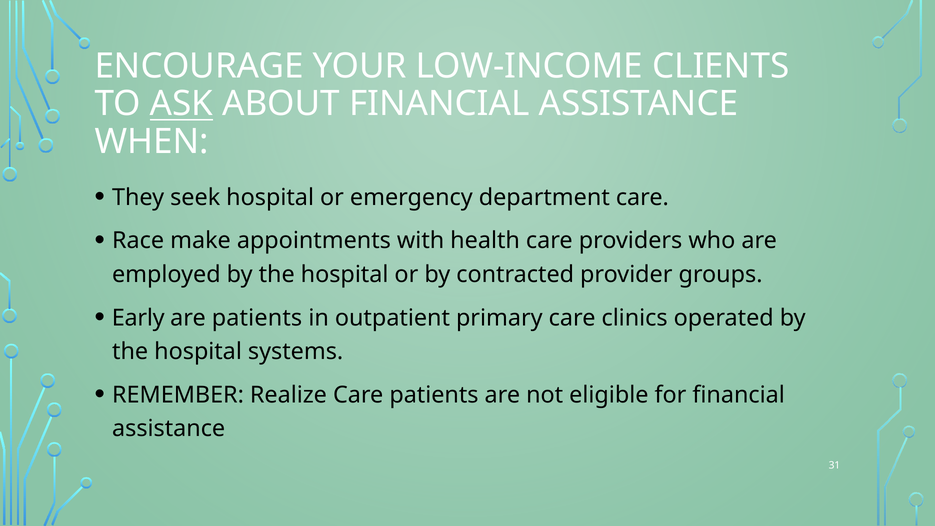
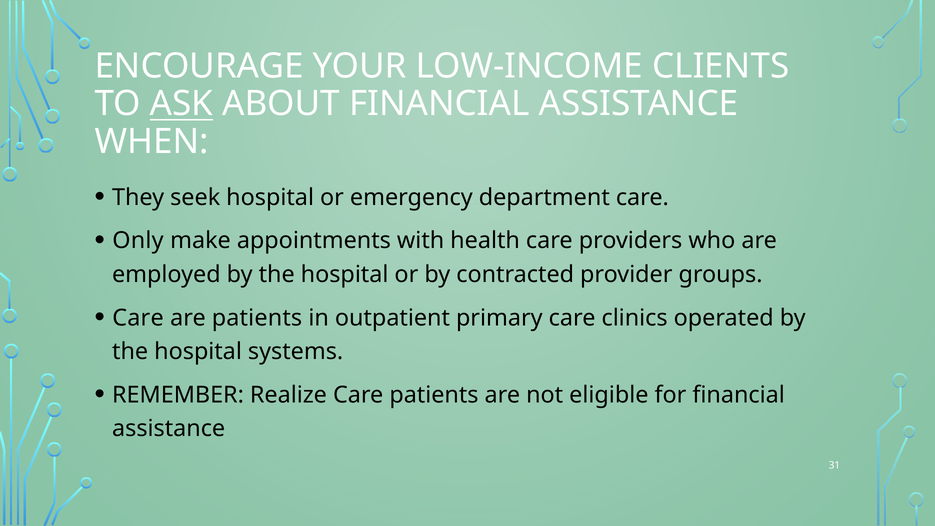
Race: Race -> Only (138, 241)
Early: Early -> Care (138, 318)
